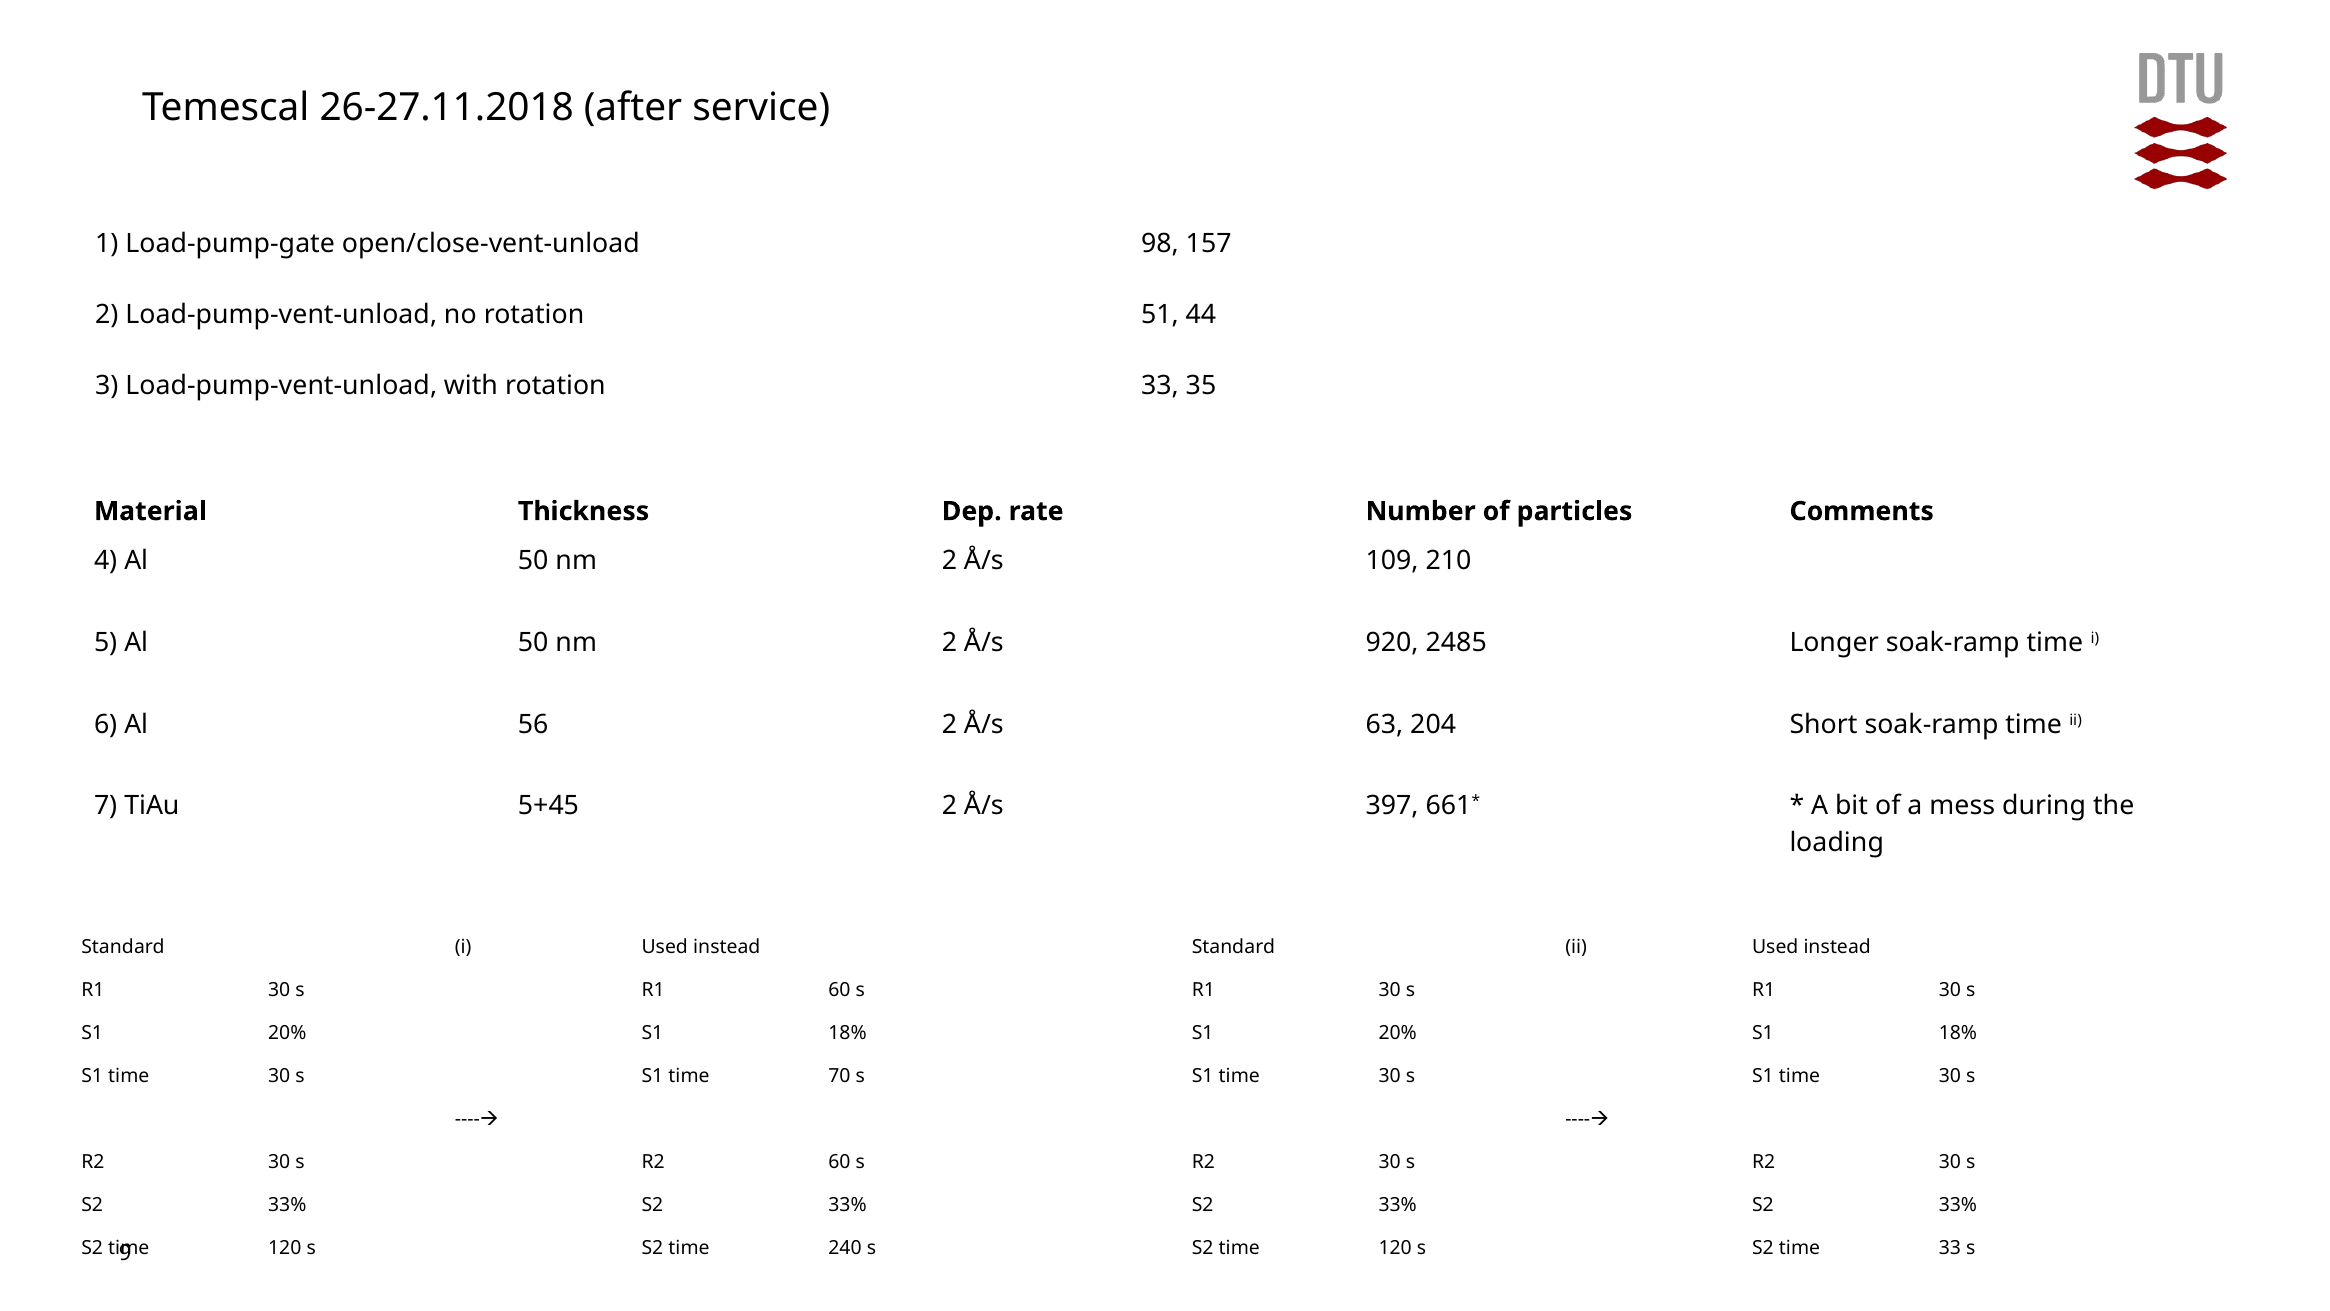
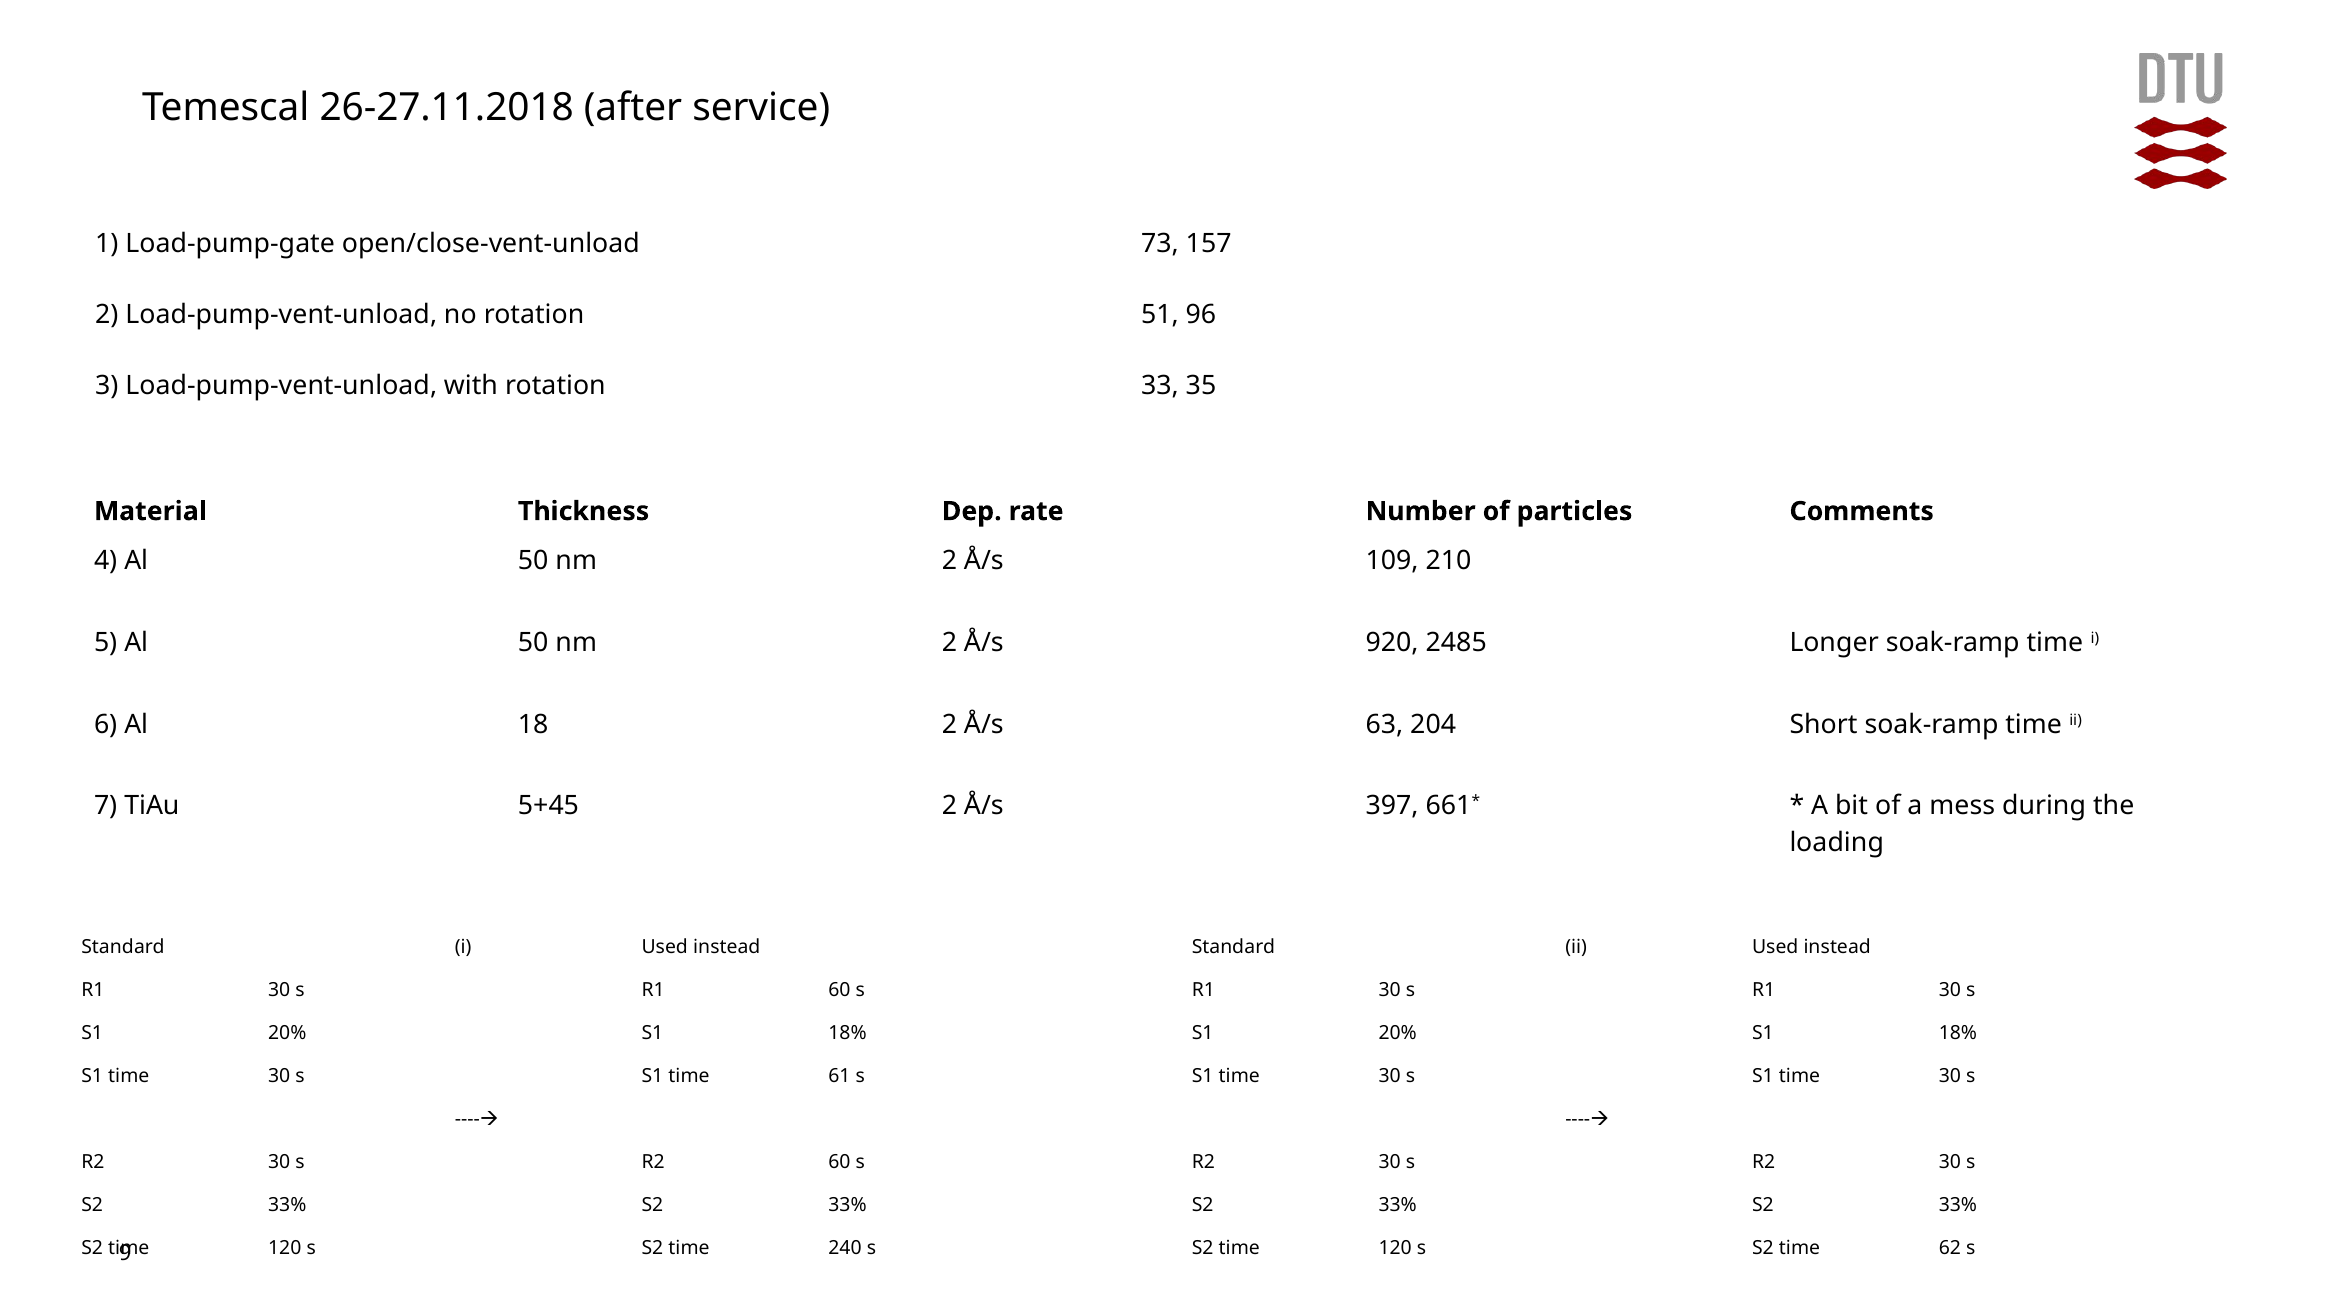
98: 98 -> 73 (1160, 243)
44: 44 -> 96 (1201, 314)
56: 56 -> 18 (533, 724)
70: 70 -> 61 (839, 1075)
time 33: 33 -> 62 (1950, 1247)
